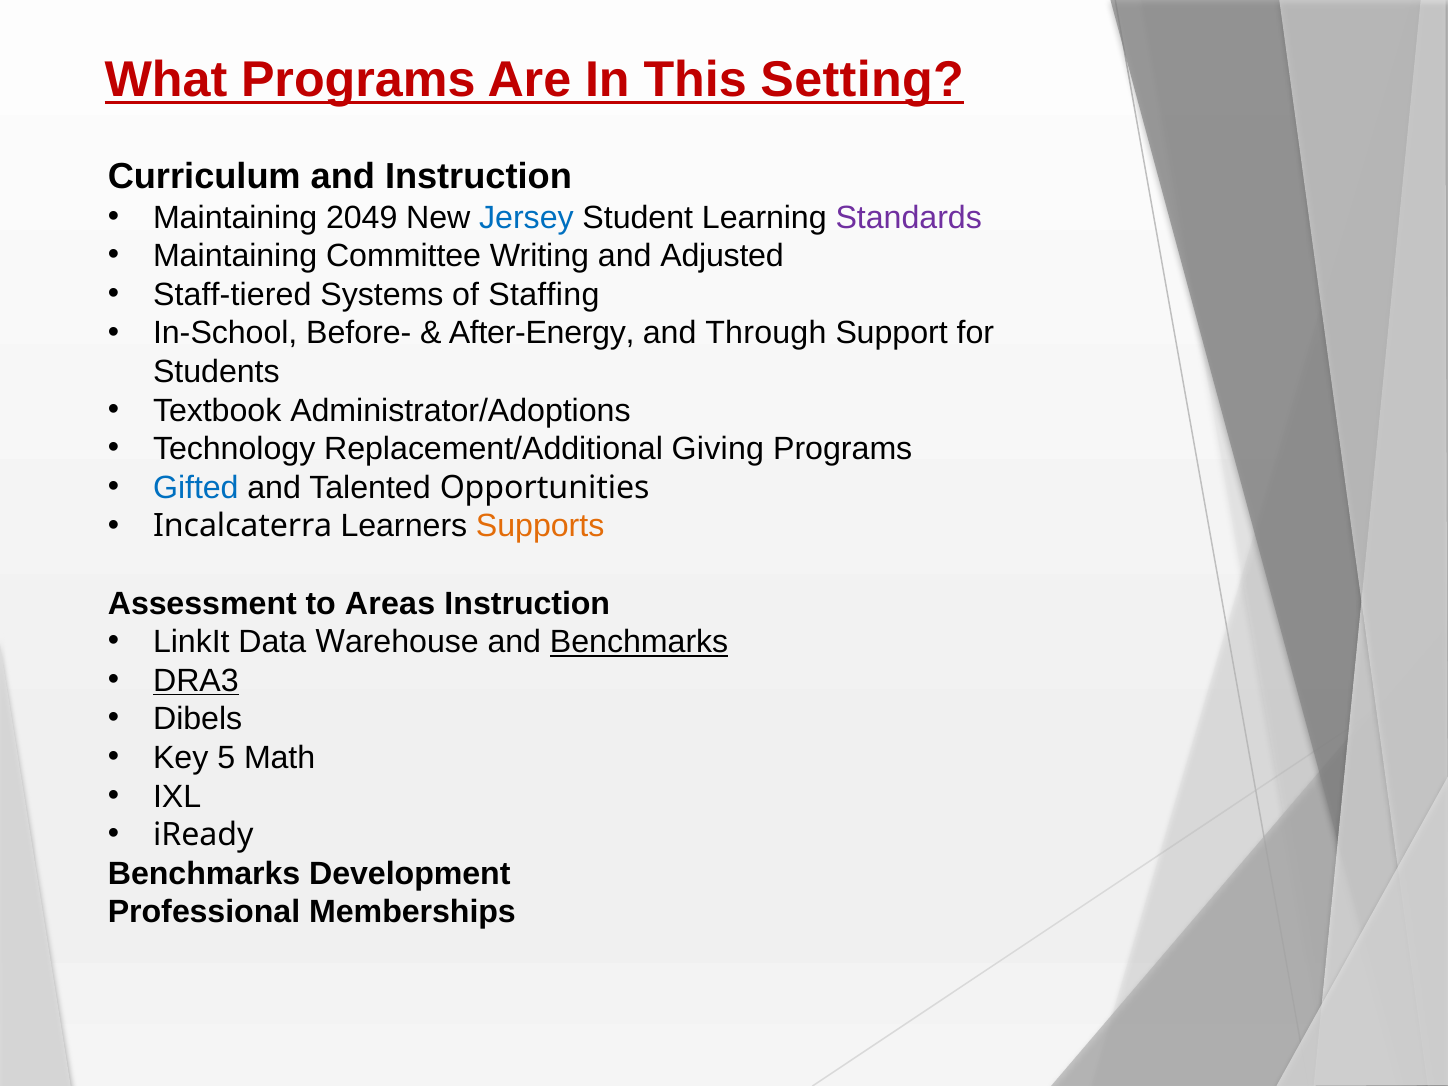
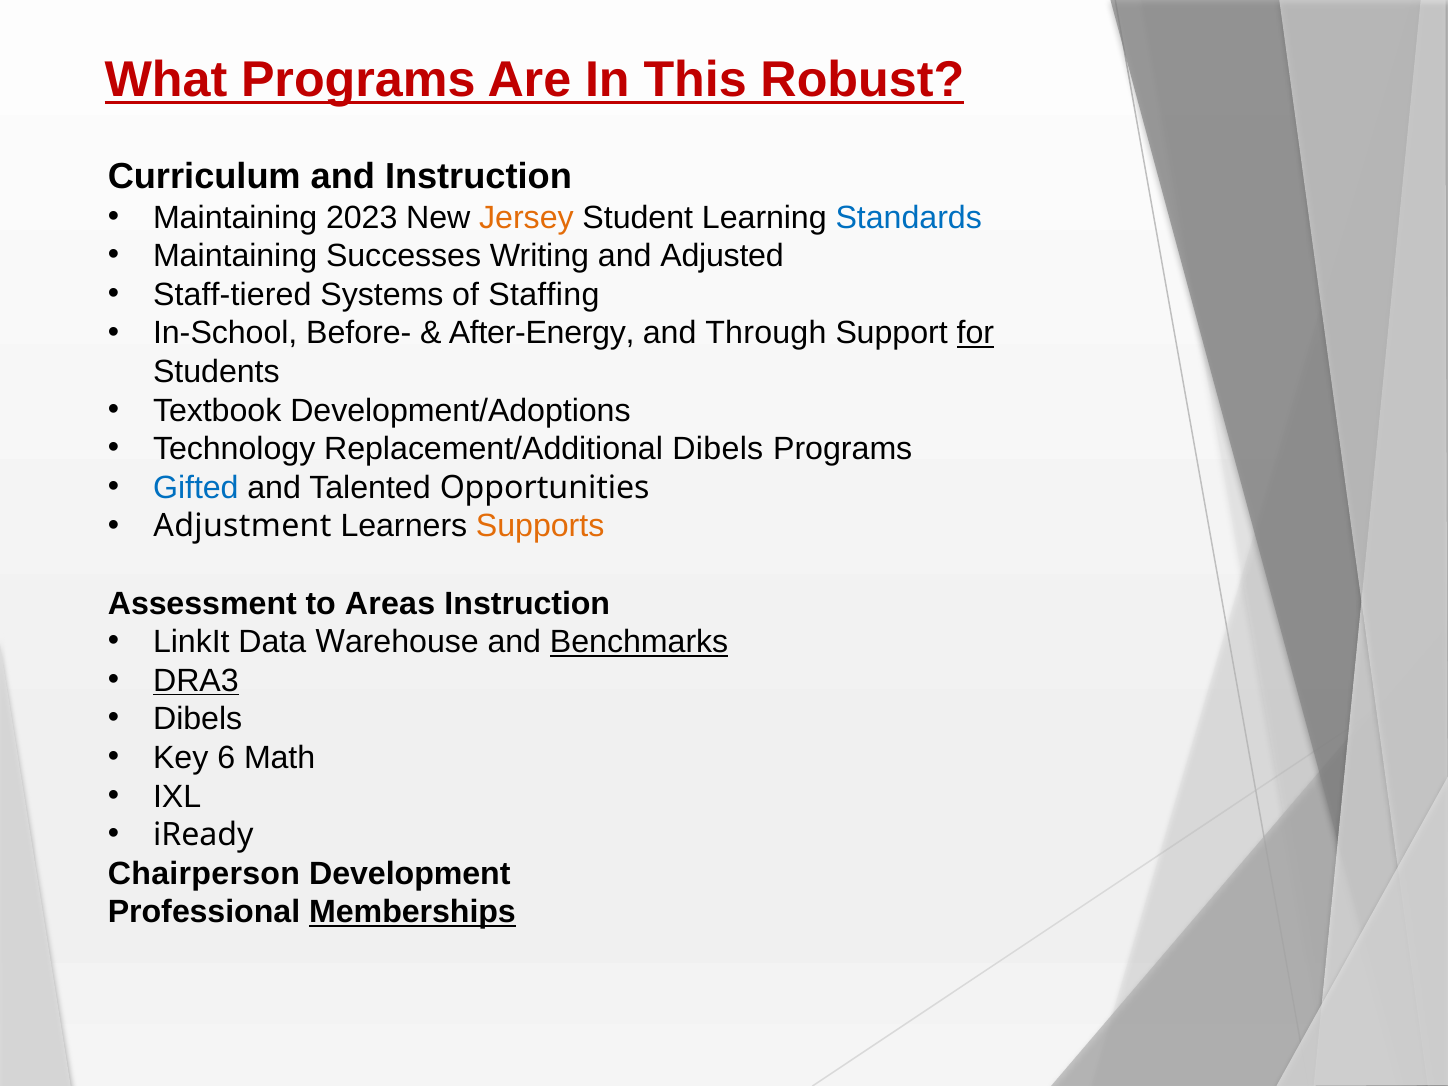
Setting: Setting -> Robust (862, 80)
2049: 2049 -> 2023 (362, 218)
Jersey colour: blue -> orange (526, 218)
Standards colour: purple -> blue (909, 218)
Committee: Committee -> Successes (404, 256)
for underline: none -> present (975, 333)
Administrator/Adoptions: Administrator/Adoptions -> Development/Adoptions (460, 411)
Replacement/Additional Giving: Giving -> Dibels (718, 449)
Incalcaterra: Incalcaterra -> Adjustment (242, 526)
5: 5 -> 6 (226, 758)
Benchmarks: Benchmarks -> Chairperson (204, 874)
Memberships underline: none -> present (412, 912)
